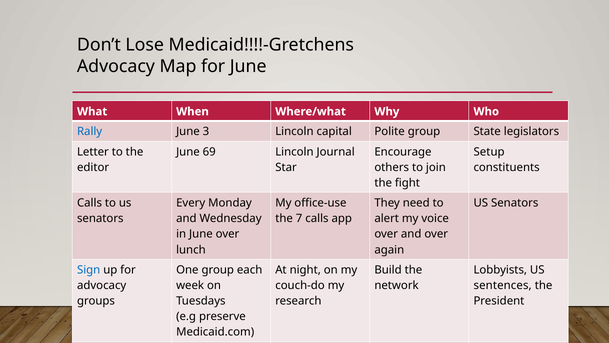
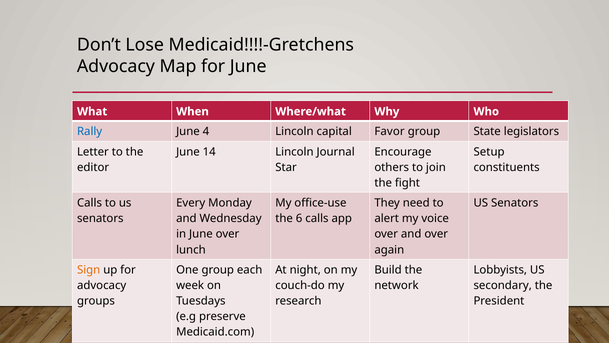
3: 3 -> 4 (206, 132)
Polite: Polite -> Favor (390, 132)
69: 69 -> 14 (209, 152)
7: 7 -> 6 (299, 218)
Sign colour: blue -> orange (89, 270)
sentences: sentences -> secondary (503, 285)
